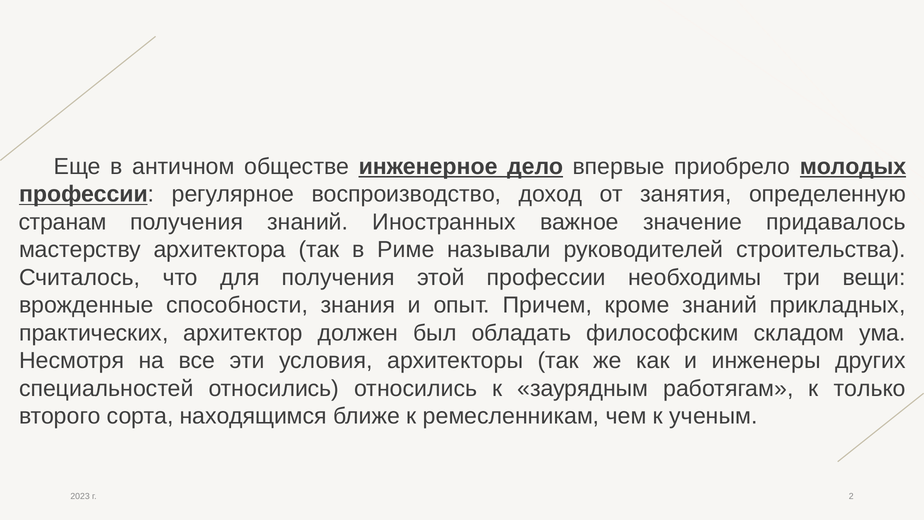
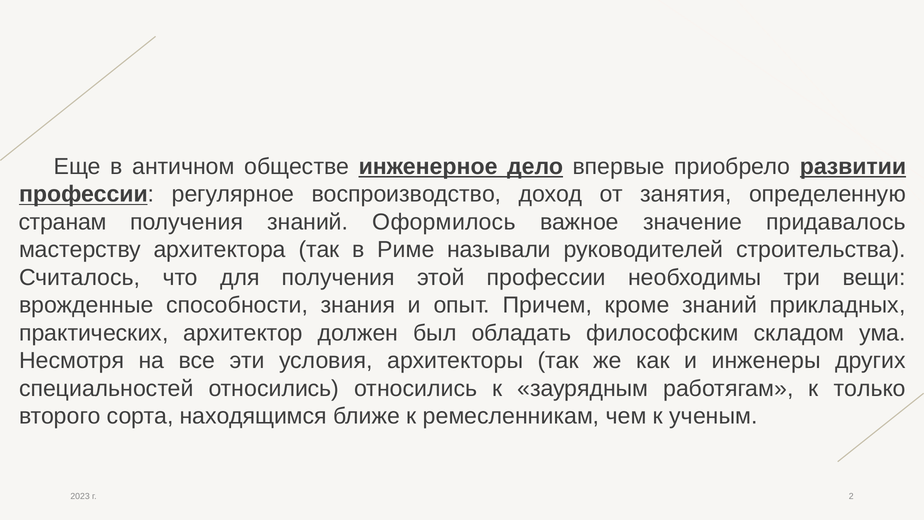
молодых: молодых -> развитии (853, 167)
Иностранных: Иностранных -> Оформилось (444, 222)
